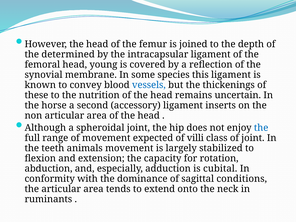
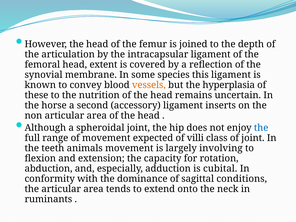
determined: determined -> articulation (68, 54)
young: young -> extent (103, 65)
vessels colour: blue -> orange (149, 85)
thickenings: thickenings -> hyperplasia (229, 85)
stabilized: stabilized -> involving (221, 148)
